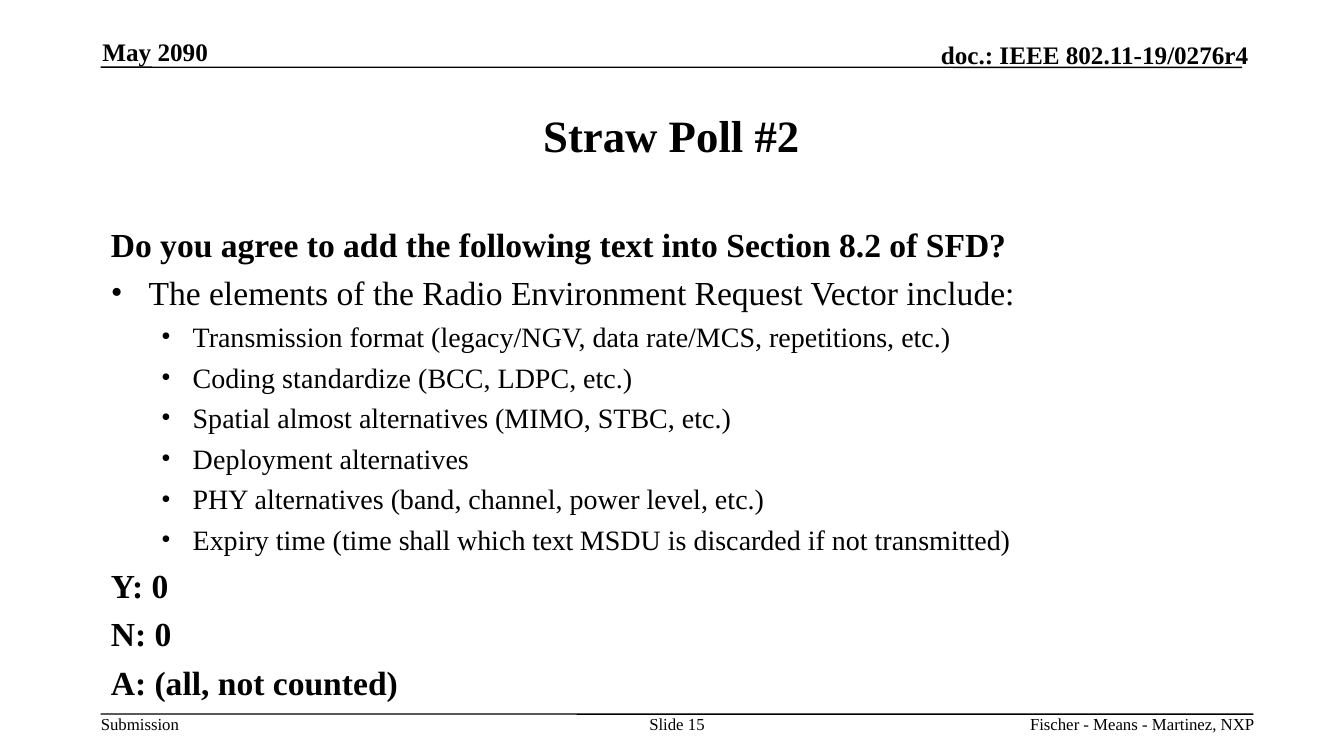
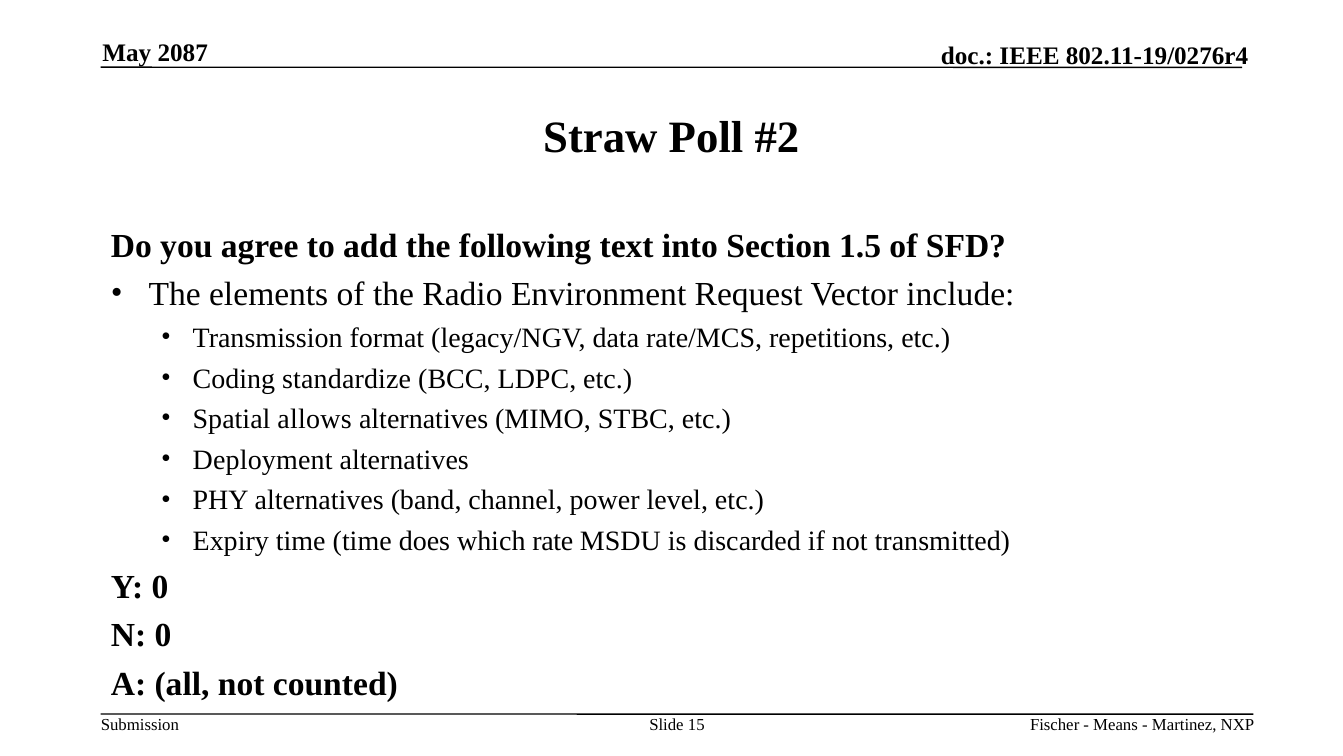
2090: 2090 -> 2087 (183, 53)
8.2: 8.2 -> 1.5 (860, 246)
almost: almost -> allows (315, 419)
shall: shall -> does (424, 541)
which text: text -> rate (553, 541)
